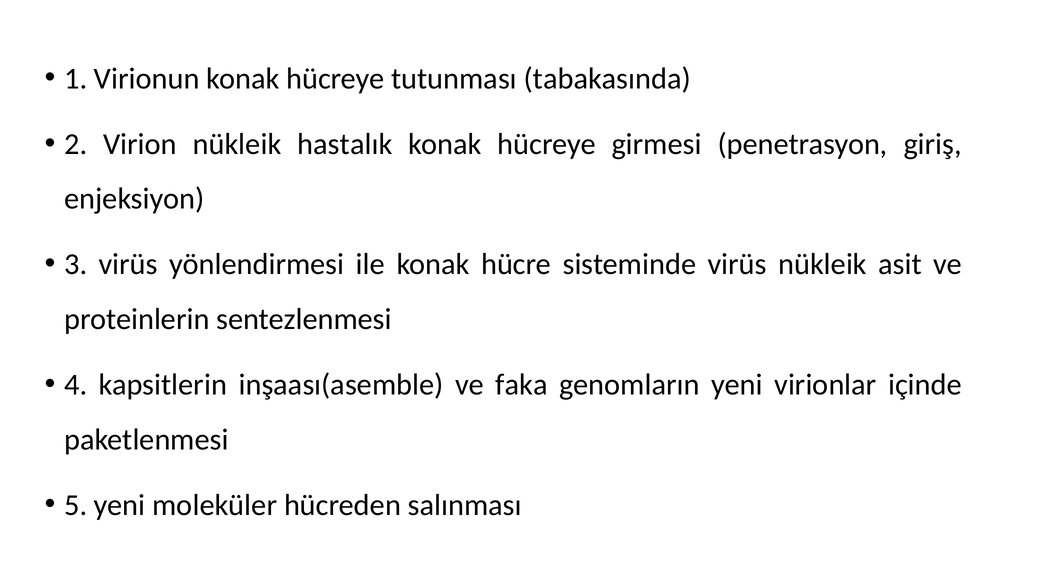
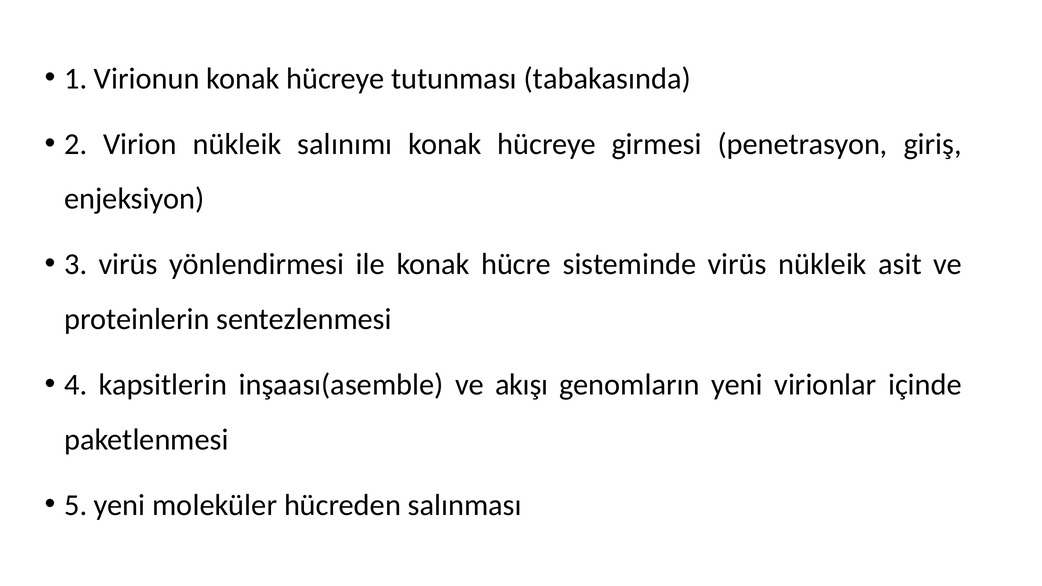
hastalık: hastalık -> salınımı (345, 144)
faka: faka -> akışı (522, 385)
